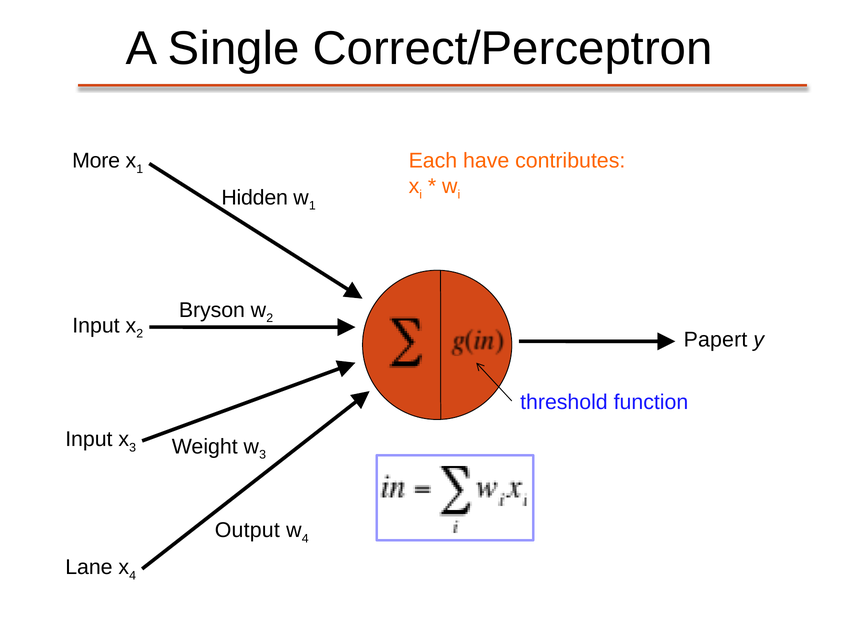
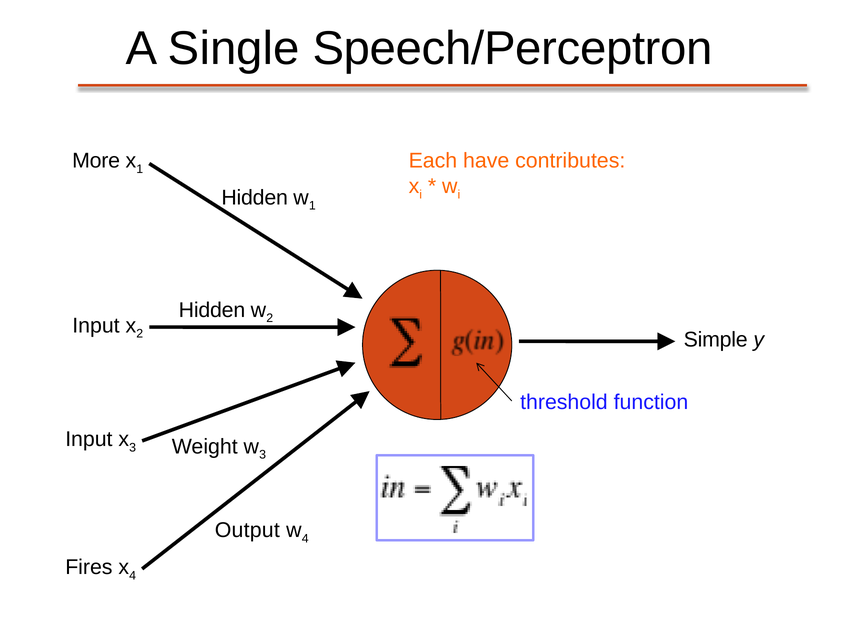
Correct/Perceptron: Correct/Perceptron -> Speech/Perceptron (513, 49)
Bryson: Bryson -> Hidden (212, 310)
Papert: Papert -> Simple (716, 340)
Lane: Lane -> Fires (89, 567)
